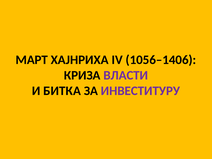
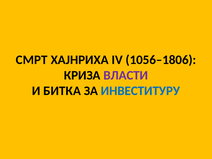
МАРТ: МАРТ -> СМРТ (32, 60)
1056–1406: 1056–1406 -> 1056–1806 (161, 60)
ИНВЕСТИТУРУ colour: purple -> blue (140, 91)
